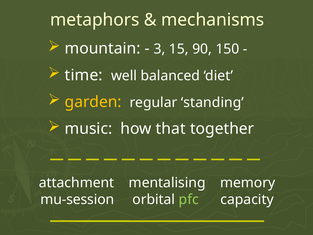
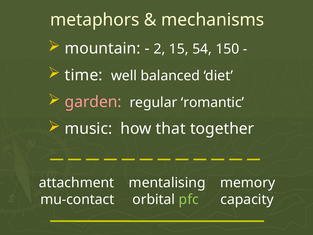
3: 3 -> 2 (160, 49)
90: 90 -> 54 (202, 49)
garden colour: yellow -> pink (93, 102)
standing: standing -> romantic (213, 102)
mu-session: mu-session -> mu-contact (77, 199)
